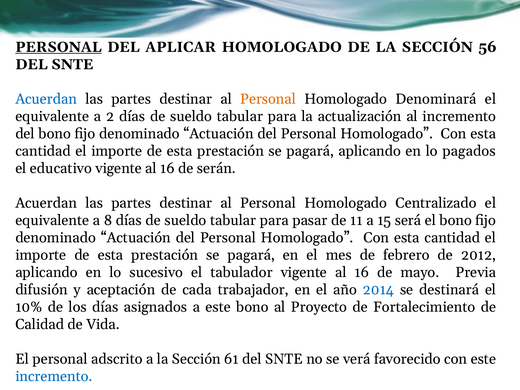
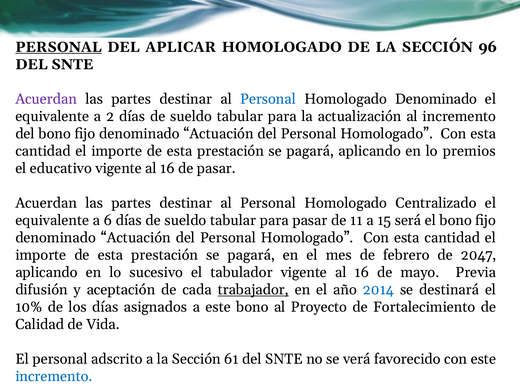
56: 56 -> 96 (488, 47)
Acuerdan colour: blue -> purple (46, 99)
Personal colour: orange -> blue (268, 99)
Homologado Denominará: Denominará -> Denominado (436, 99)
pagados: pagados -> premios (469, 151)
de serán: serán -> pasar (216, 168)
8: 8 -> 6 (108, 220)
2012: 2012 -> 2047 (479, 255)
trabajador underline: none -> present (253, 290)
